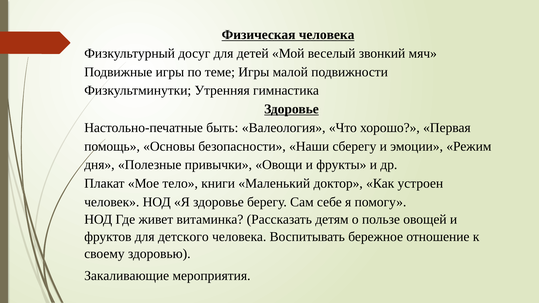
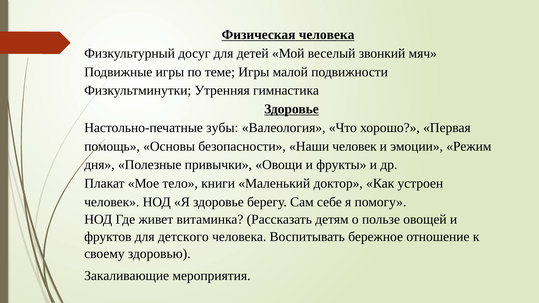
быть: быть -> зубы (222, 128)
Наши сберегу: сберегу -> человек (355, 146)
